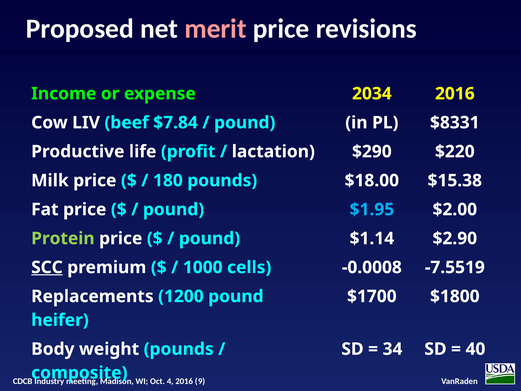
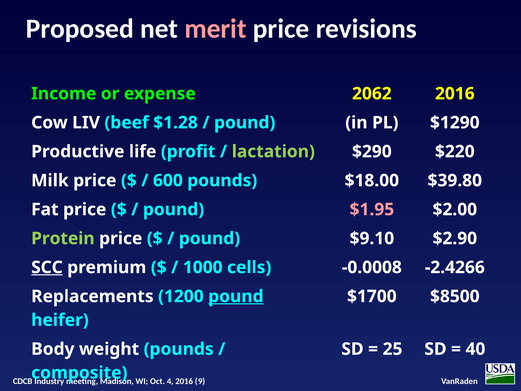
2034: 2034 -> 2062 (372, 94)
$7.84: $7.84 -> $1.28 (176, 123)
$8331: $8331 -> $1290 (455, 123)
lactation colour: white -> light green (273, 151)
180: 180 -> 600 (168, 180)
$15.38: $15.38 -> $39.80 (455, 180)
$1.95 colour: light blue -> pink (372, 209)
$1.14: $1.14 -> $9.10 (372, 238)
-7.5519: -7.5519 -> -2.4266 (455, 267)
pound underline: none -> present (236, 296)
$1800: $1800 -> $8500 (455, 296)
34: 34 -> 25 (393, 349)
